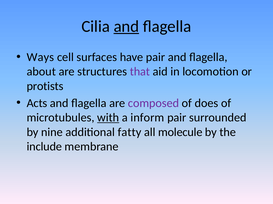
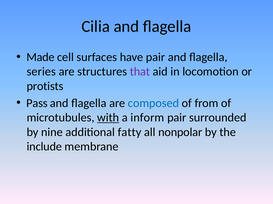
and underline: present -> none (126, 26)
Ways: Ways -> Made (41, 57)
about: about -> series (41, 72)
Acts: Acts -> Pass (37, 103)
composed colour: purple -> blue (154, 103)
does: does -> from (207, 103)
molecule: molecule -> nonpolar (180, 133)
